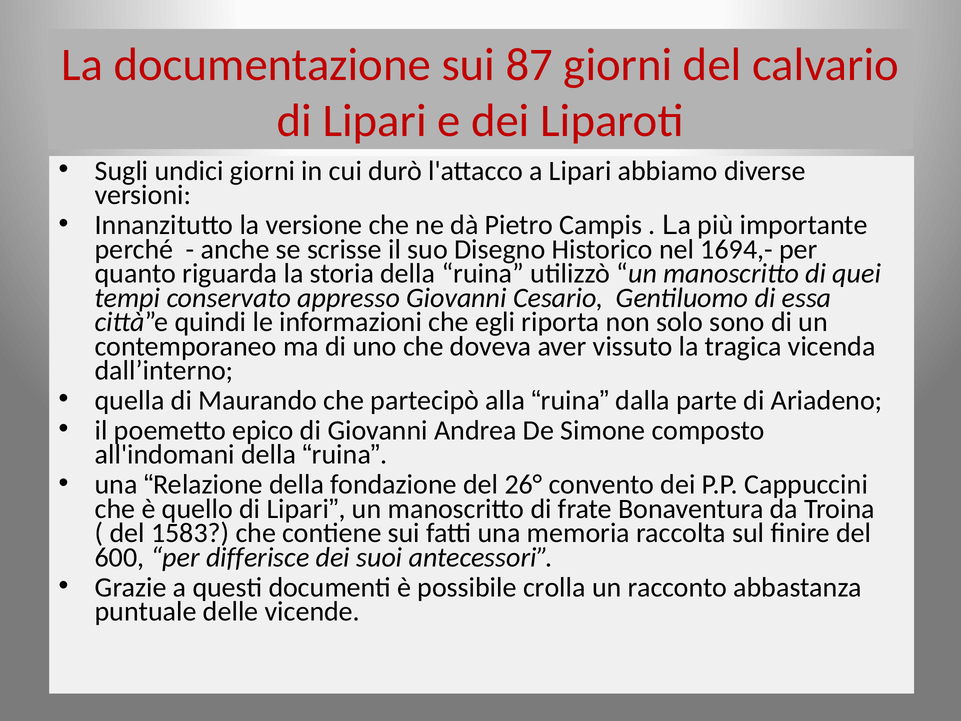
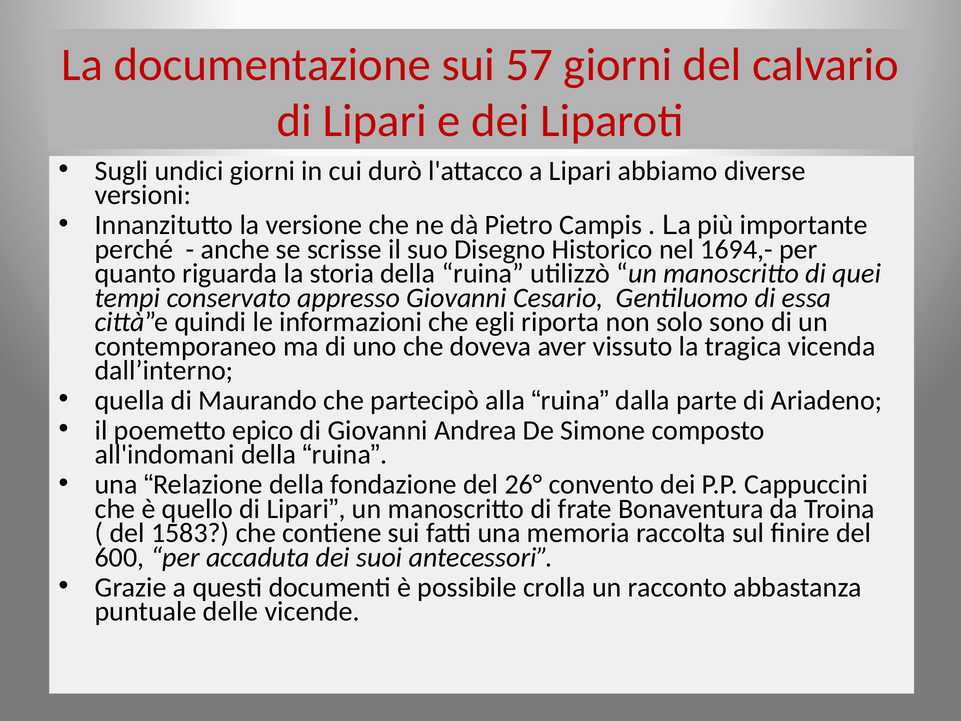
87: 87 -> 57 (529, 65)
differisce: differisce -> accaduta (258, 557)
